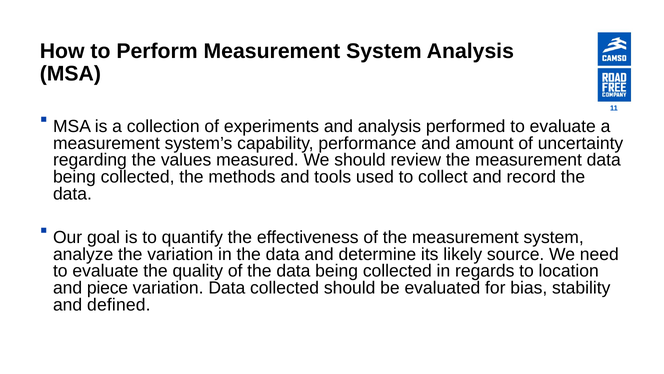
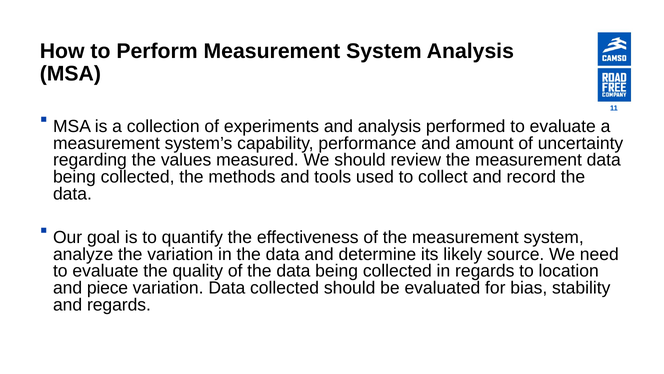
and defined: defined -> regards (119, 304)
